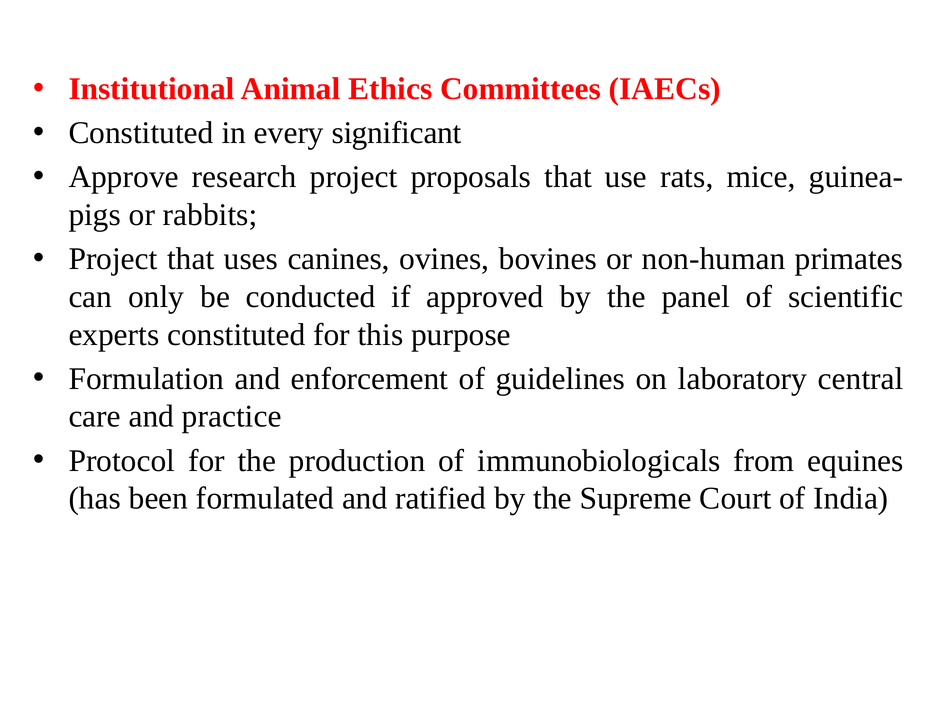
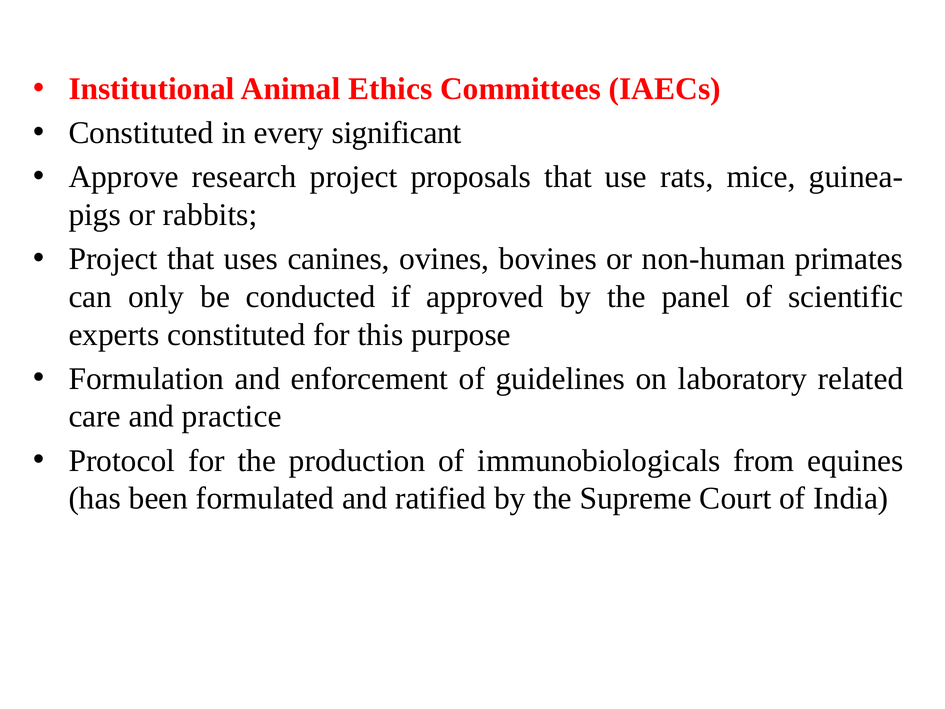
central: central -> related (861, 379)
